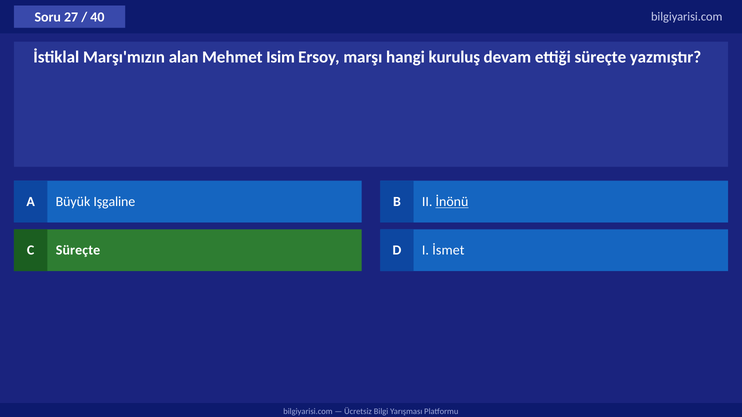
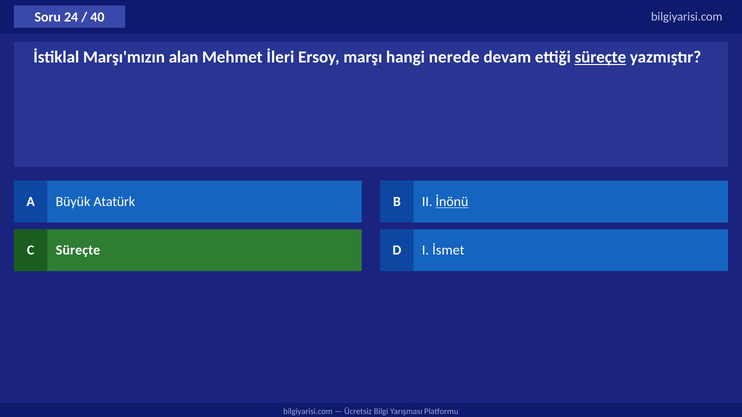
27: 27 -> 24 (71, 17)
Isim: Isim -> İleri (280, 57)
kuruluş: kuruluş -> nerede (454, 57)
süreçte underline: none -> present (600, 57)
Işgaline: Işgaline -> Atatürk (114, 202)
